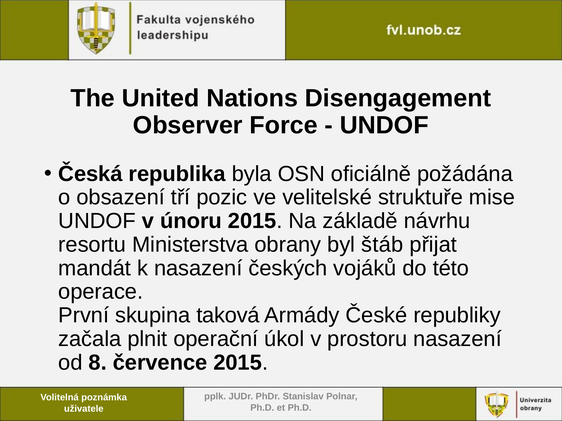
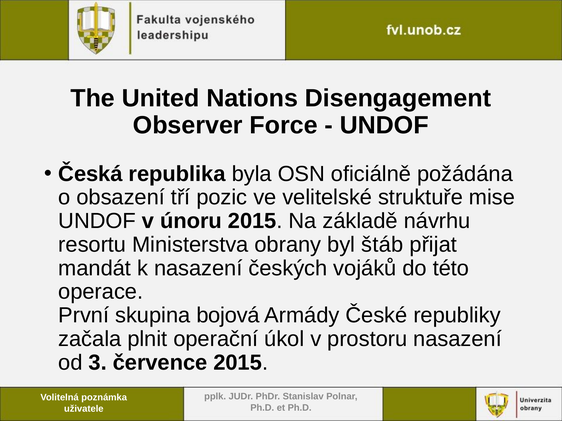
taková: taková -> bojová (228, 316)
8: 8 -> 3 (98, 363)
